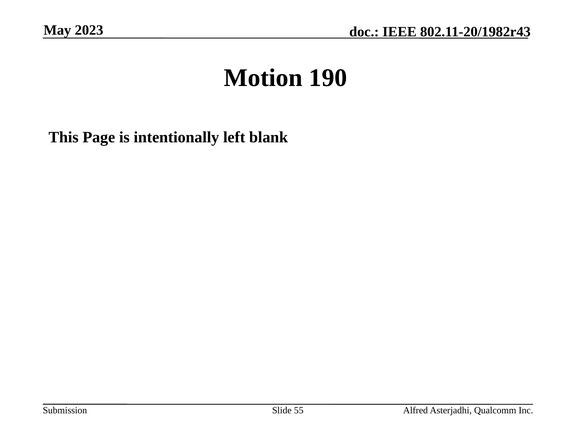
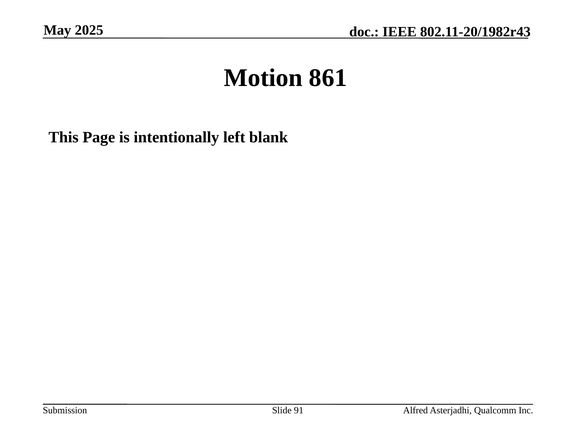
2023: 2023 -> 2025 (89, 30)
190: 190 -> 861 (328, 78)
55: 55 -> 91 (299, 411)
